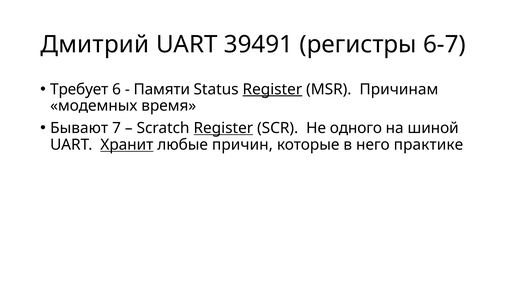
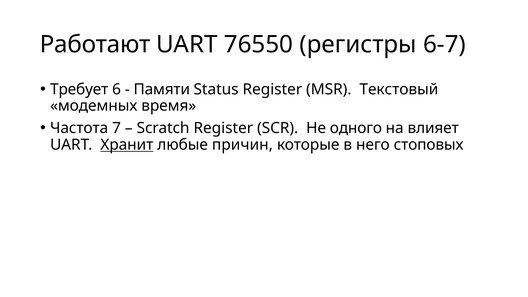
Дмитрий: Дмитрий -> Работают (95, 44)
39491: 39491 -> 76550 (258, 44)
Register underline: present -> none (272, 89)
Причинам: Причинам -> Текстовый (399, 89)
Бывают: Бывают -> Частота (79, 128)
Register underline: present -> none (223, 128)
шиной: шиной -> влияет (433, 128)
практике: практике -> стоповых (429, 145)
